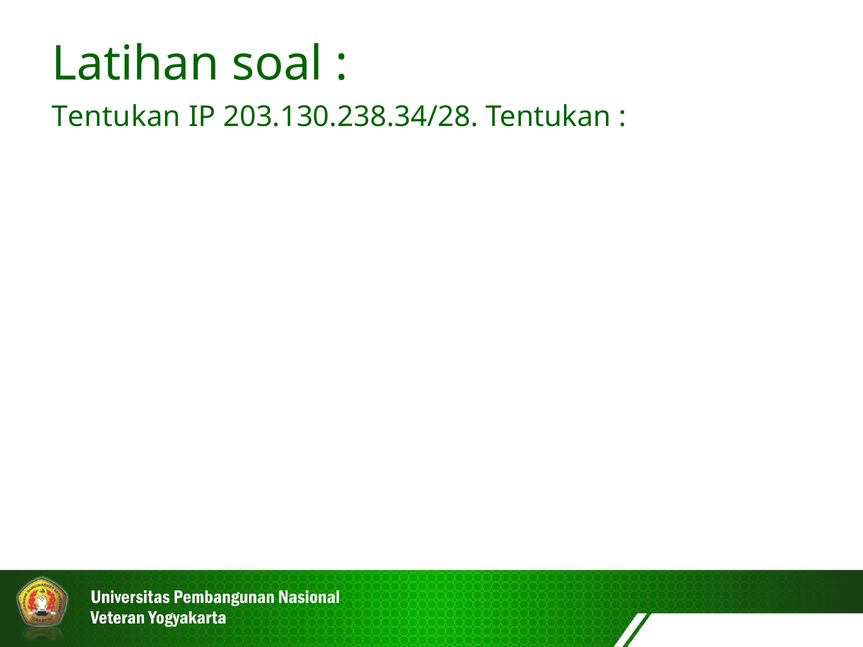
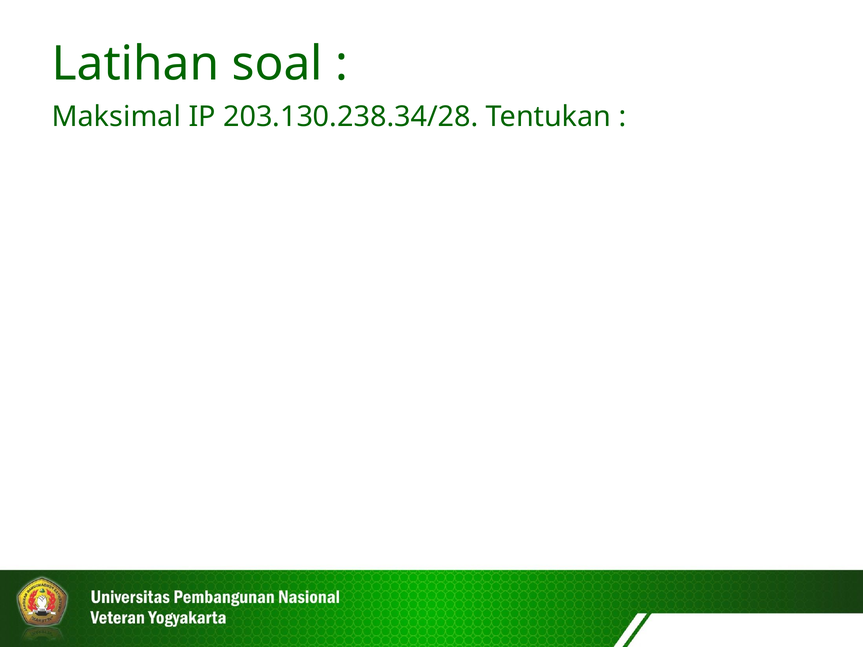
Tentukan: Tentukan -> Maksimal (116, 117)
